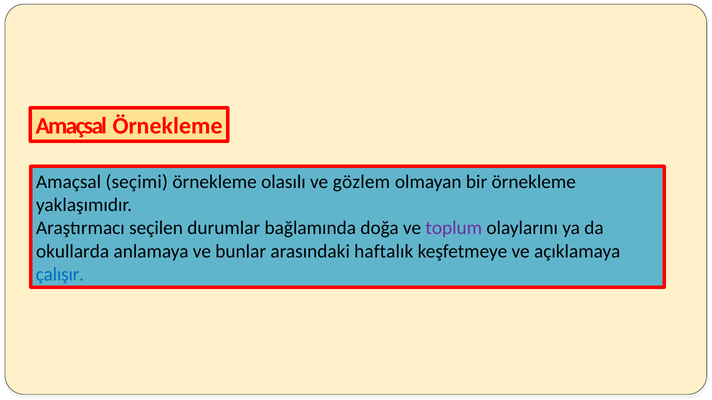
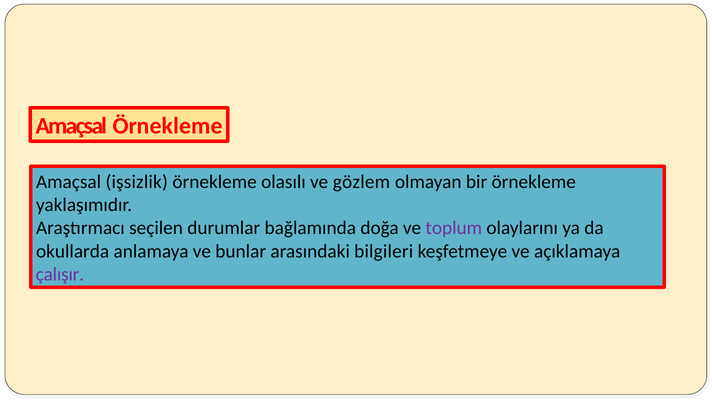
seçimi: seçimi -> işsizlik (137, 182)
haftalık: haftalık -> bilgileri (384, 252)
çalışır colour: blue -> purple (60, 275)
